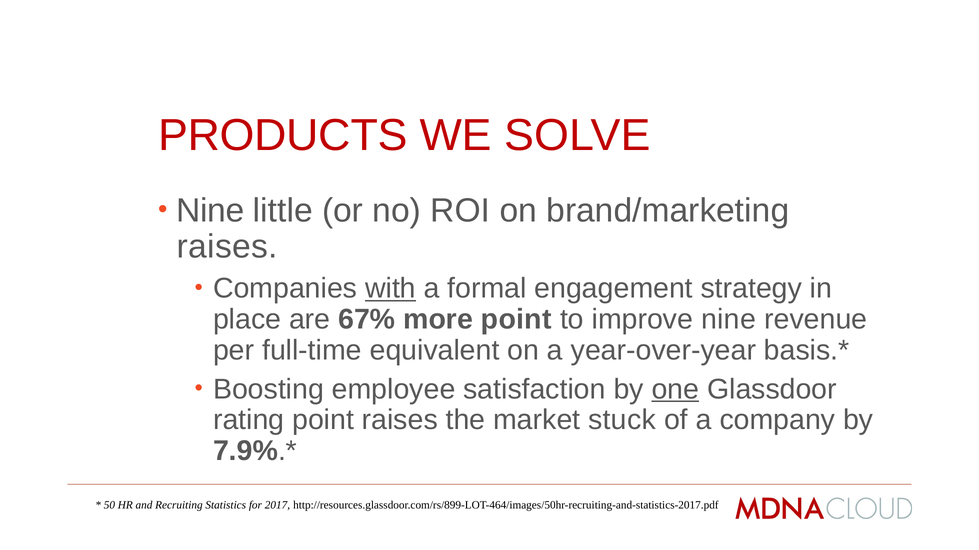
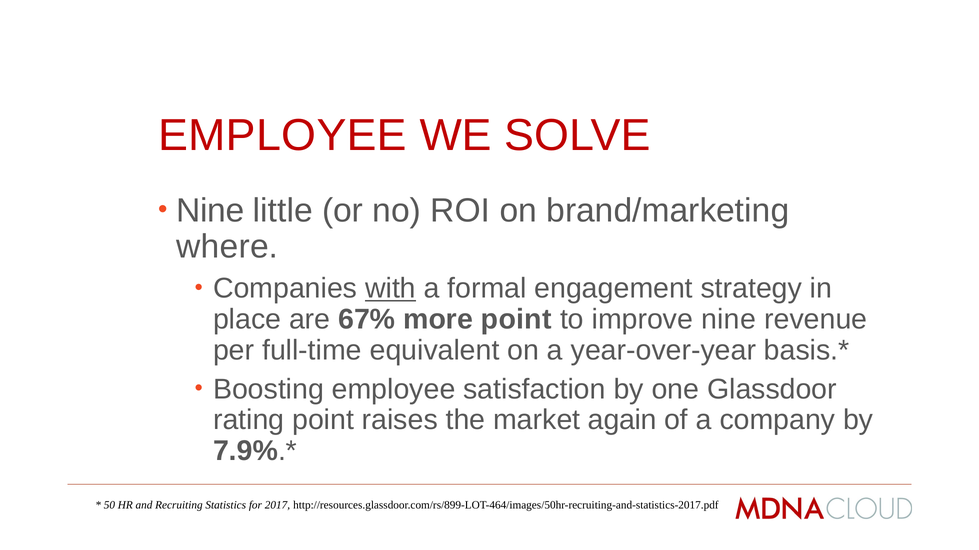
PRODUCTS: PRODUCTS -> EMPLOYEE (282, 136)
raises: raises -> where (227, 247)
one underline: present -> none (675, 390)
stuck: stuck -> again (622, 420)
